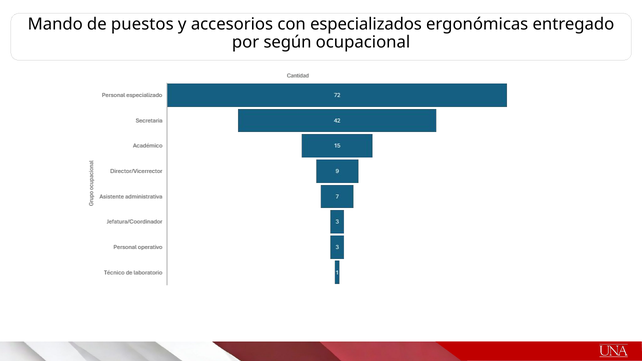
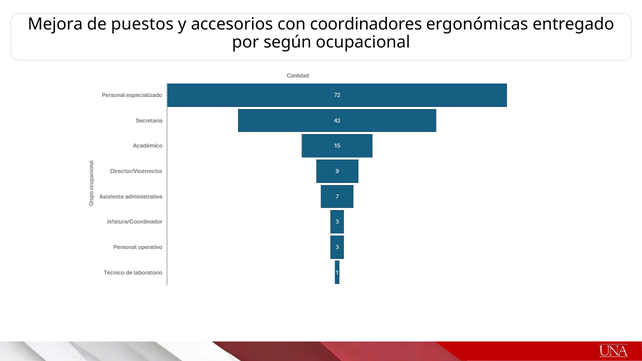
Mando: Mando -> Mejora (55, 24)
especializados: especializados -> coordinadores (366, 24)
